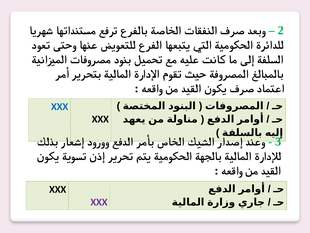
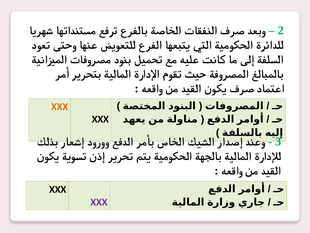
XXX colour: blue -> orange (60, 106)
